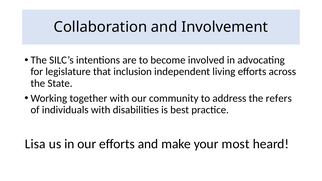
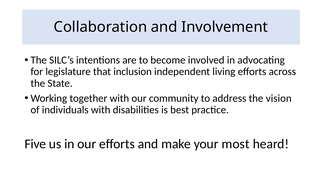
refers: refers -> vision (279, 98)
Lisa: Lisa -> Five (35, 144)
